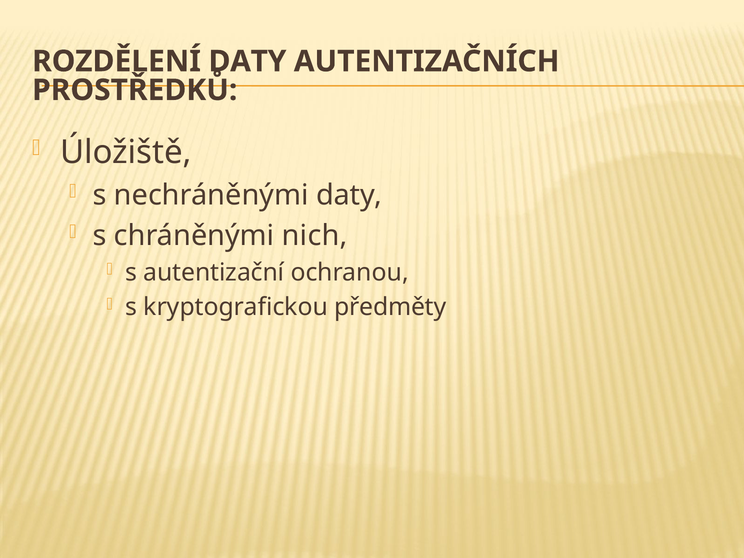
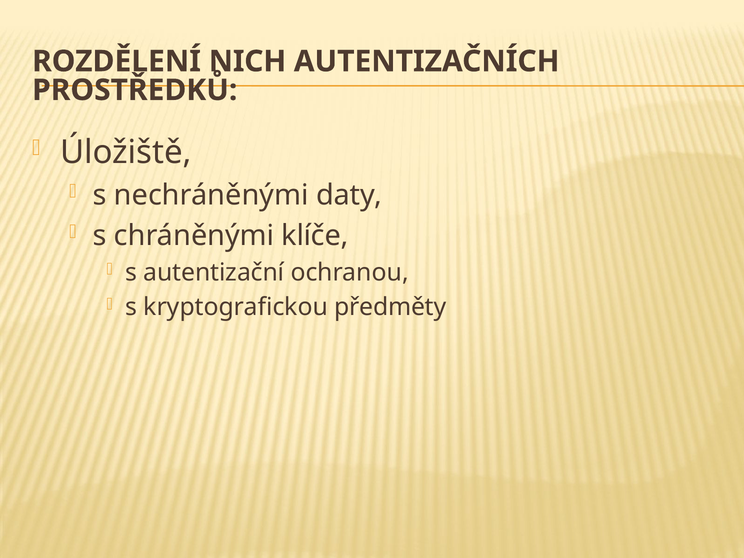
ROZDĚLENÍ DATY: DATY -> NICH (247, 61)
nich: nich -> klíče (315, 236)
